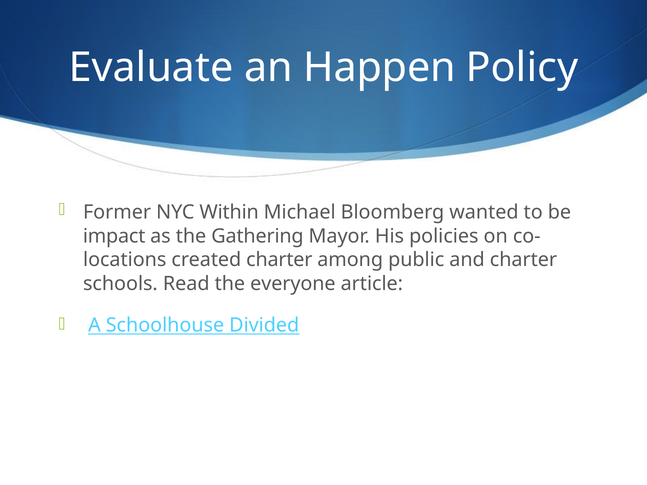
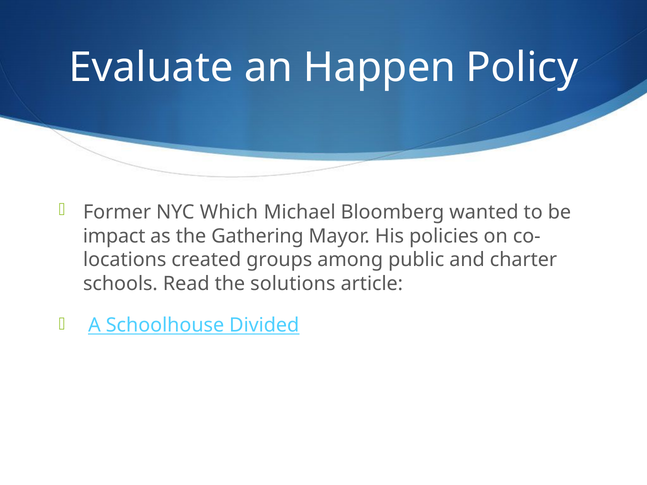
Within: Within -> Which (229, 212)
created charter: charter -> groups (279, 260)
everyone: everyone -> solutions (293, 284)
